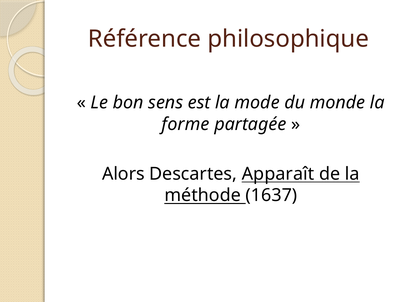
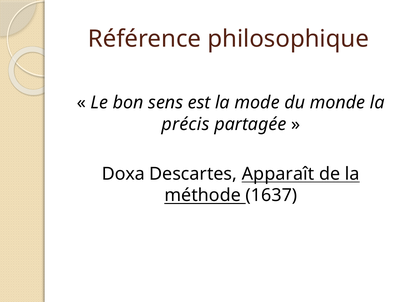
forme: forme -> précis (186, 124)
Alors: Alors -> Doxa (123, 174)
